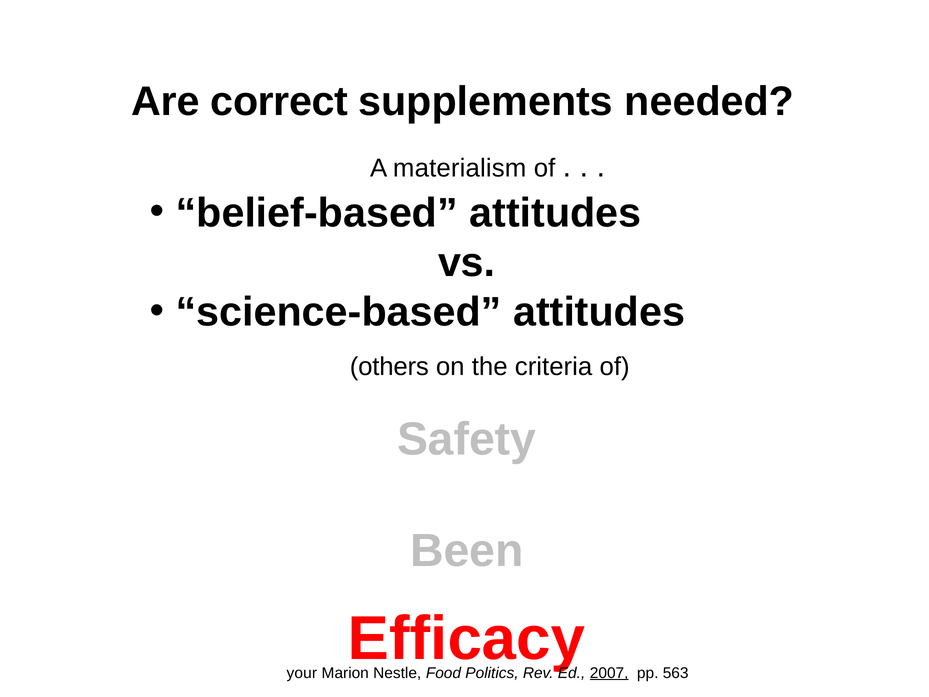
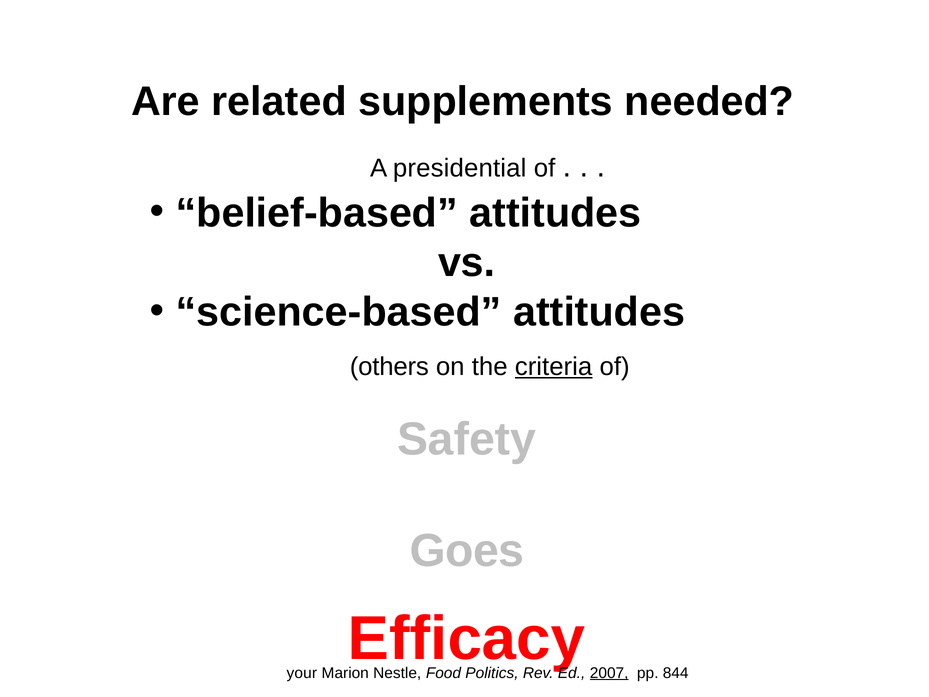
correct: correct -> related (279, 102)
materialism: materialism -> presidential (460, 168)
criteria underline: none -> present (554, 367)
Been: Been -> Goes (467, 551)
563: 563 -> 844 (676, 673)
